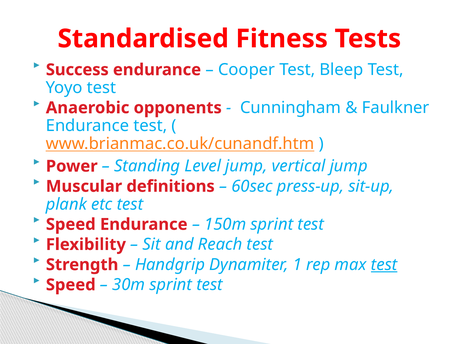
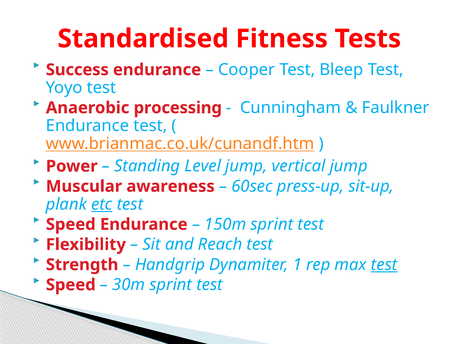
opponents: opponents -> processing (178, 108)
definitions: definitions -> awareness (171, 186)
etc underline: none -> present (102, 204)
